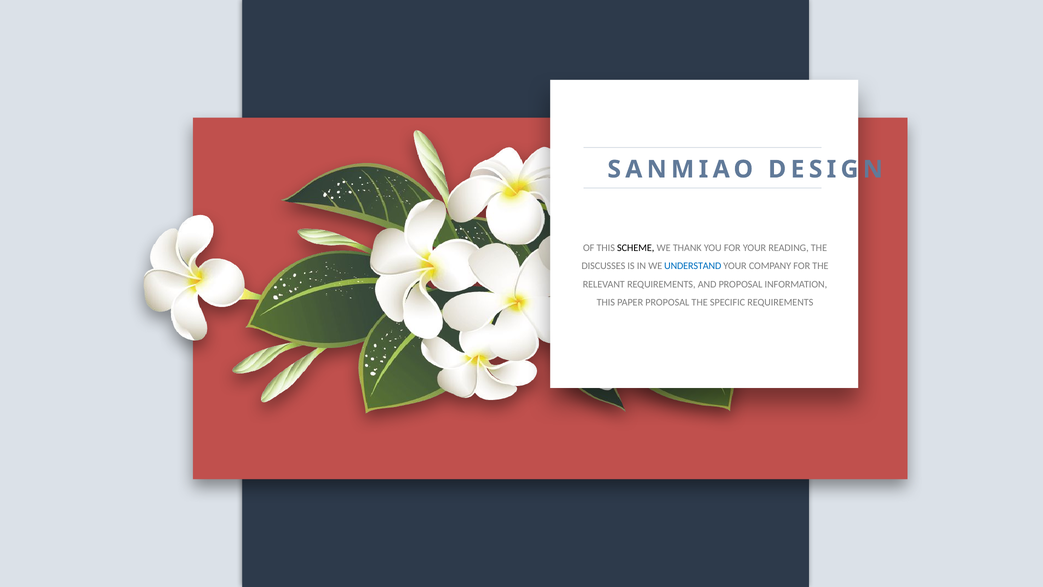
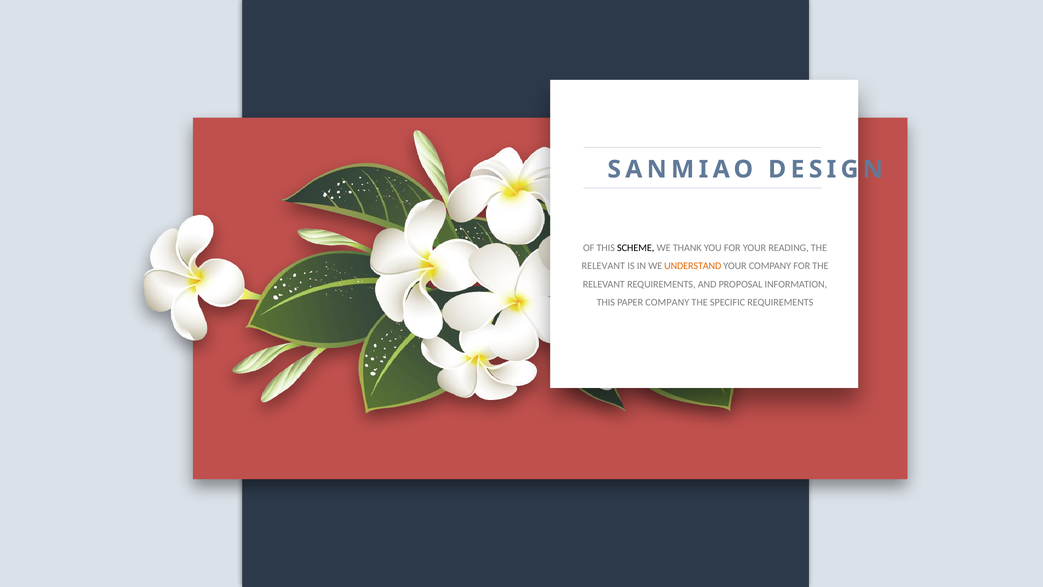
DISCUSSES: DISCUSSES -> RELEVANT (603, 266)
UNDERSTAND colour: blue -> orange (693, 266)
PAPER PROPOSAL: PROPOSAL -> COMPANY (667, 302)
